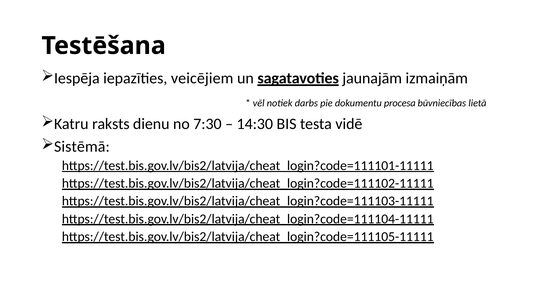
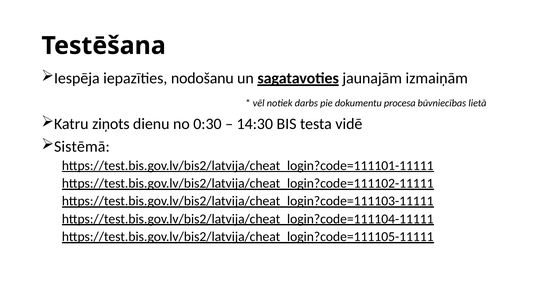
veicējiem: veicējiem -> nodošanu (202, 78)
raksts: raksts -> ziņots (111, 124)
7:30: 7:30 -> 0:30 (207, 124)
